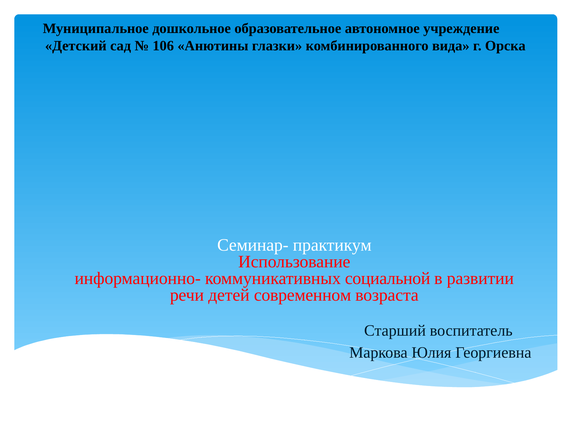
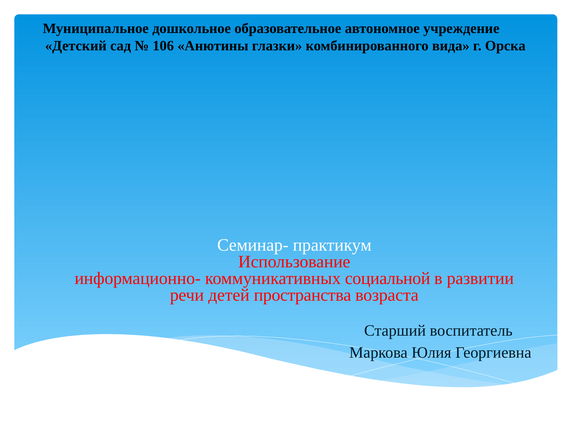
современном: современном -> пространства (303, 295)
